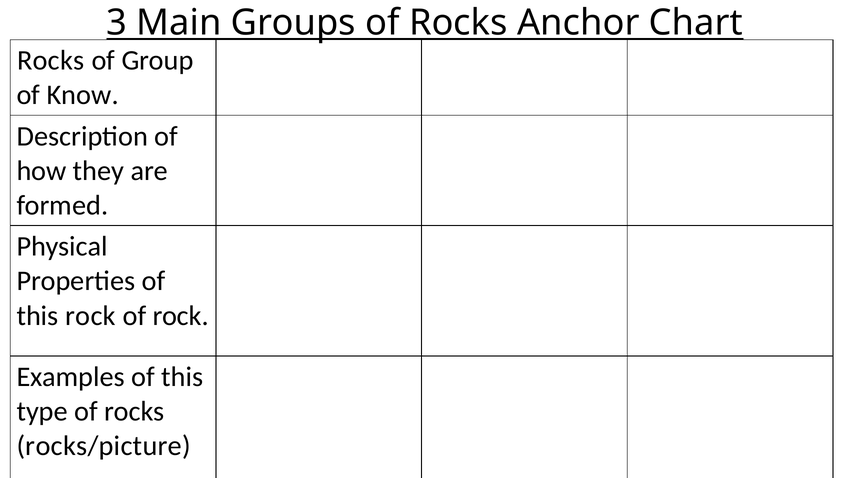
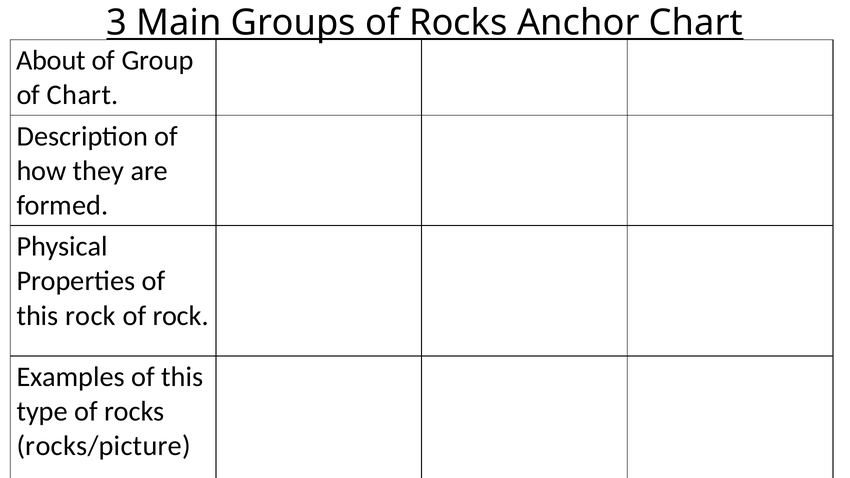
Rocks: Rocks -> About (51, 61)
of Know: Know -> Chart (83, 95)
